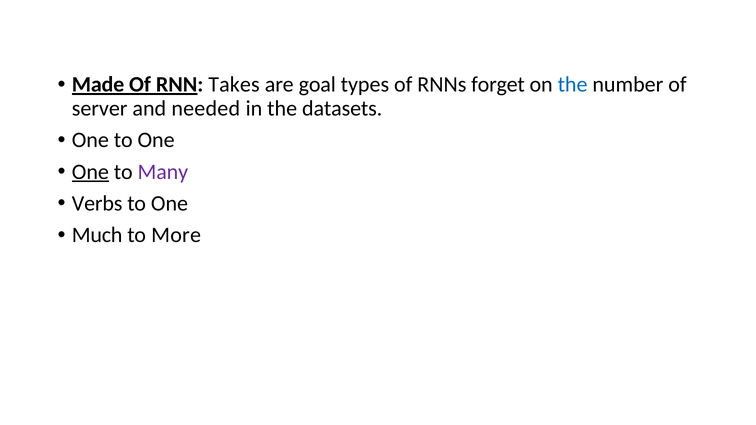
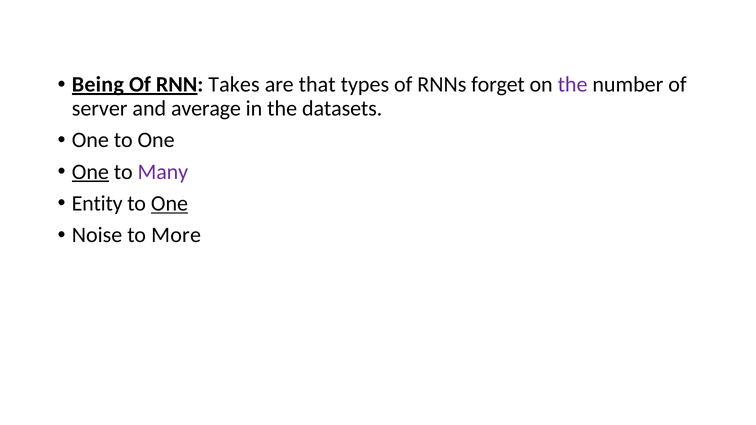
Made: Made -> Being (98, 85)
goal: goal -> that (317, 85)
the colour: blue -> purple (573, 85)
needed: needed -> average (206, 109)
Verbs: Verbs -> Entity (97, 204)
One underline: none -> present (170, 204)
Much: Much -> Noise (97, 235)
